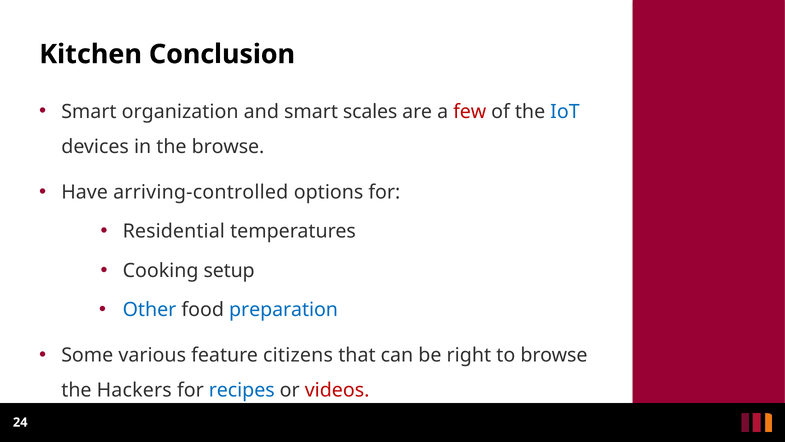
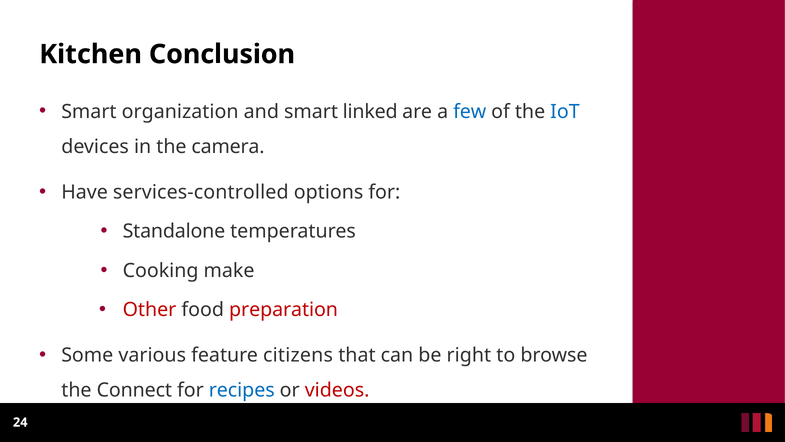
scales: scales -> linked (370, 111)
few colour: red -> blue (470, 111)
the browse: browse -> camera (228, 147)
arriving-controlled: arriving-controlled -> services-controlled (201, 192)
Residential: Residential -> Standalone (174, 231)
setup: setup -> make (229, 270)
Other colour: blue -> red (149, 310)
preparation colour: blue -> red (284, 310)
Hackers: Hackers -> Connect (134, 390)
